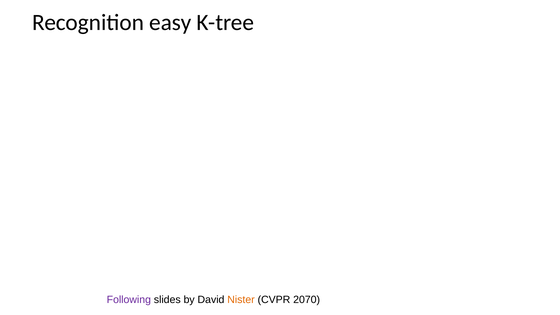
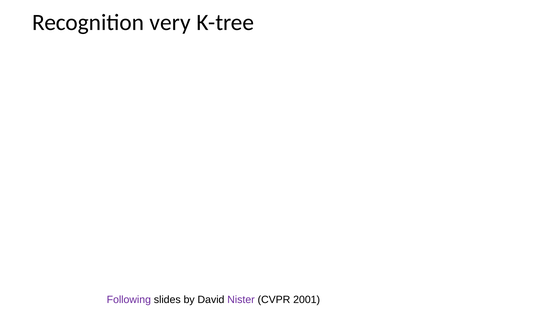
easy: easy -> very (170, 23)
Nister colour: orange -> purple (241, 300)
2070: 2070 -> 2001 (307, 300)
